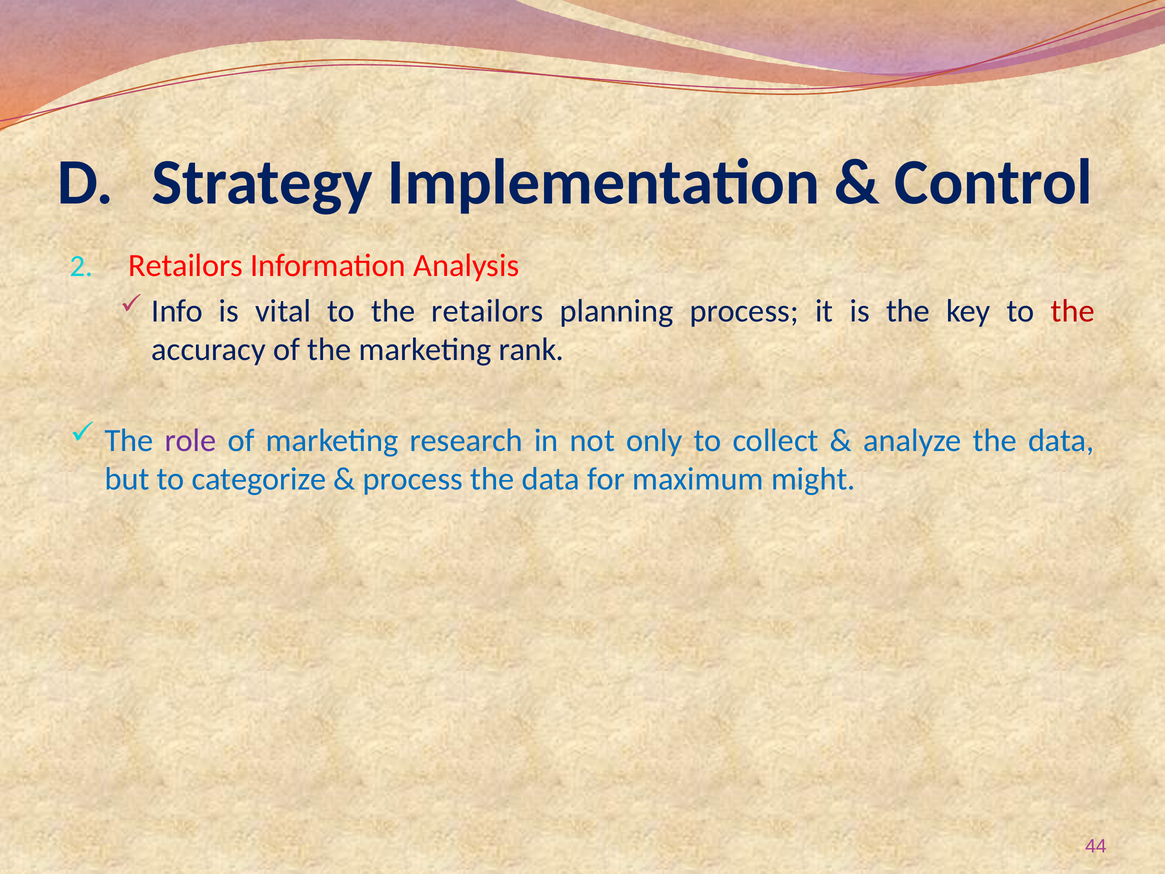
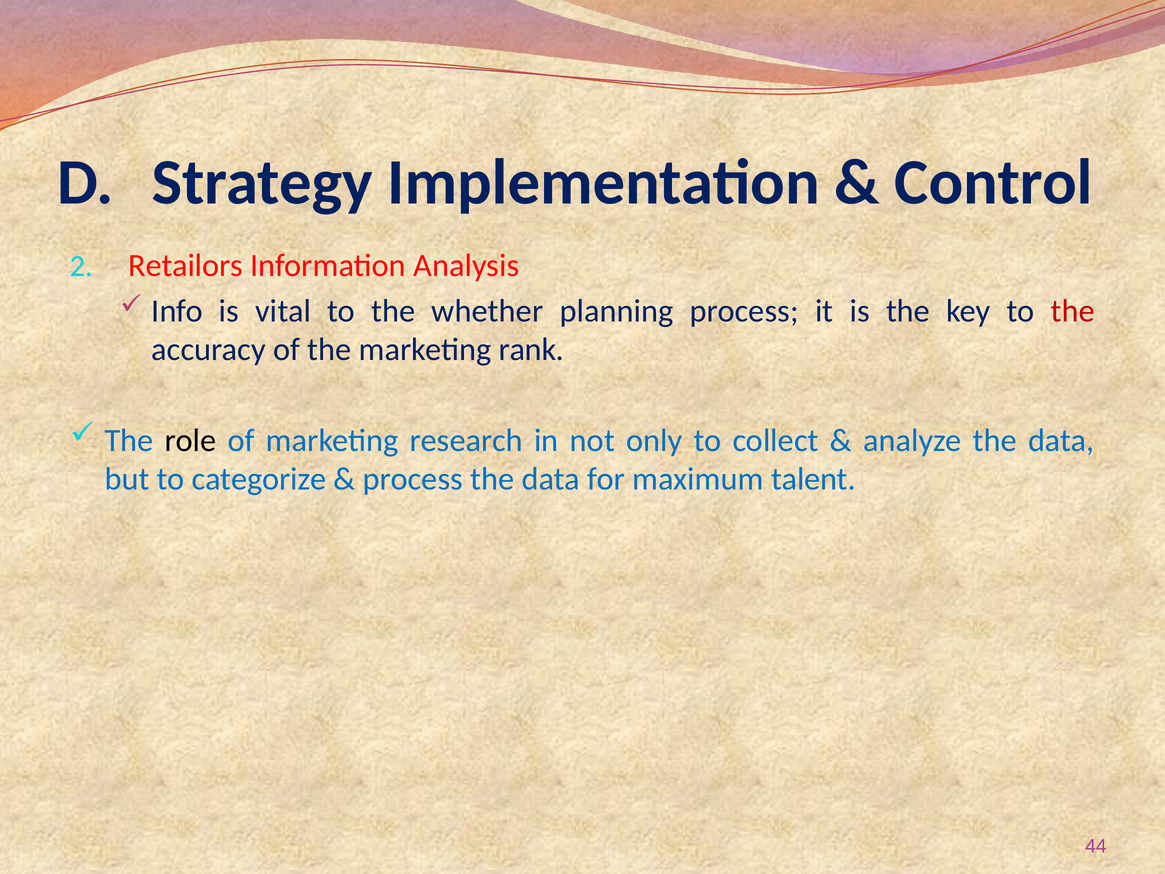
the retailors: retailors -> whether (487, 311)
role colour: purple -> black (191, 440)
might: might -> talent (813, 479)
